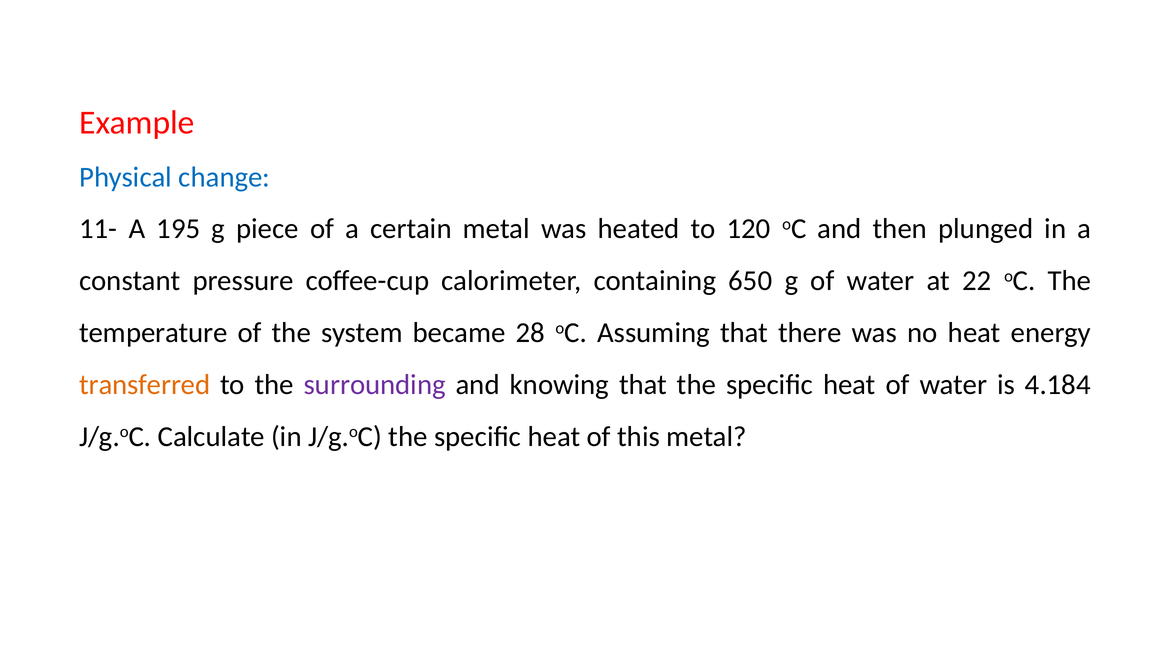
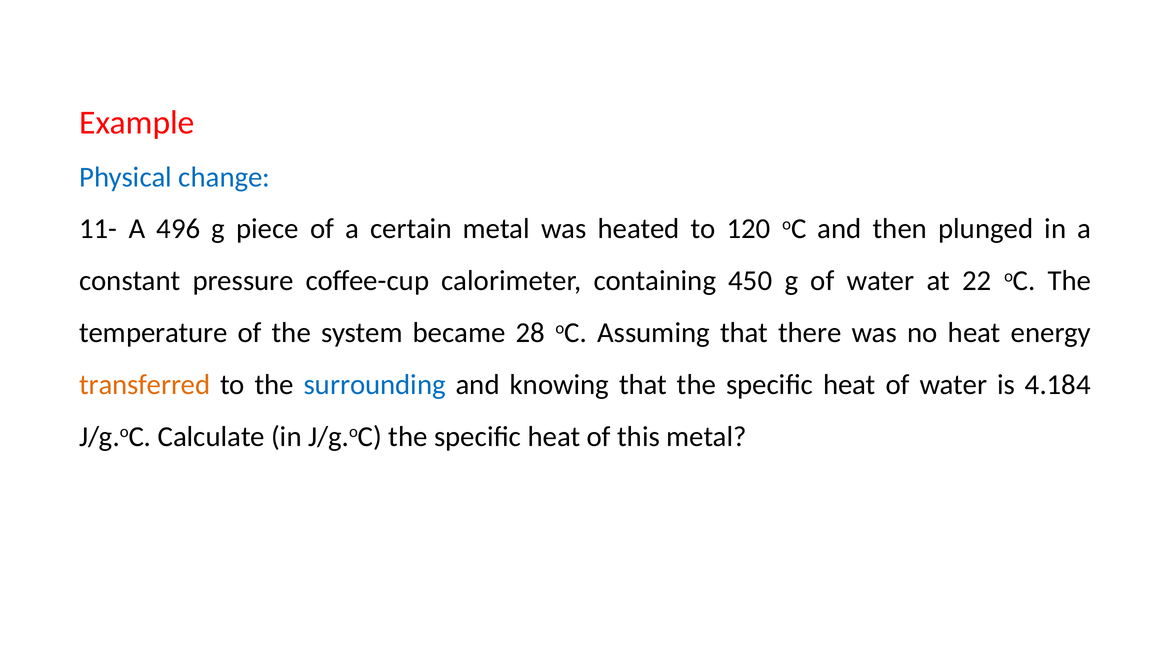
195: 195 -> 496 (178, 229)
650: 650 -> 450 (750, 281)
surrounding colour: purple -> blue (375, 385)
